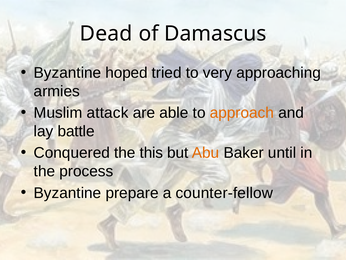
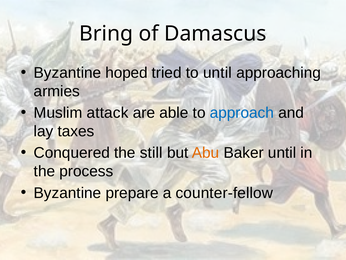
Dead: Dead -> Bring (106, 33)
to very: very -> until (217, 73)
approach colour: orange -> blue (242, 113)
battle: battle -> taxes (76, 131)
this: this -> still (151, 153)
